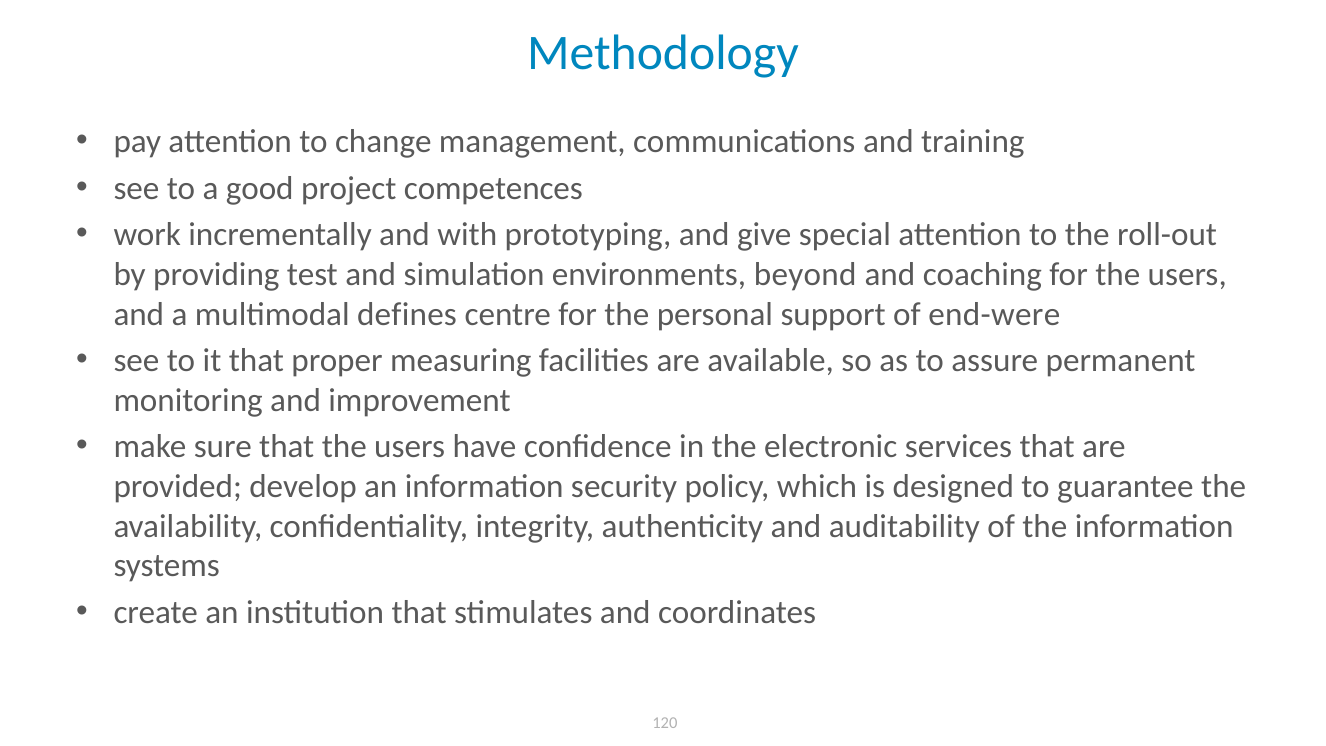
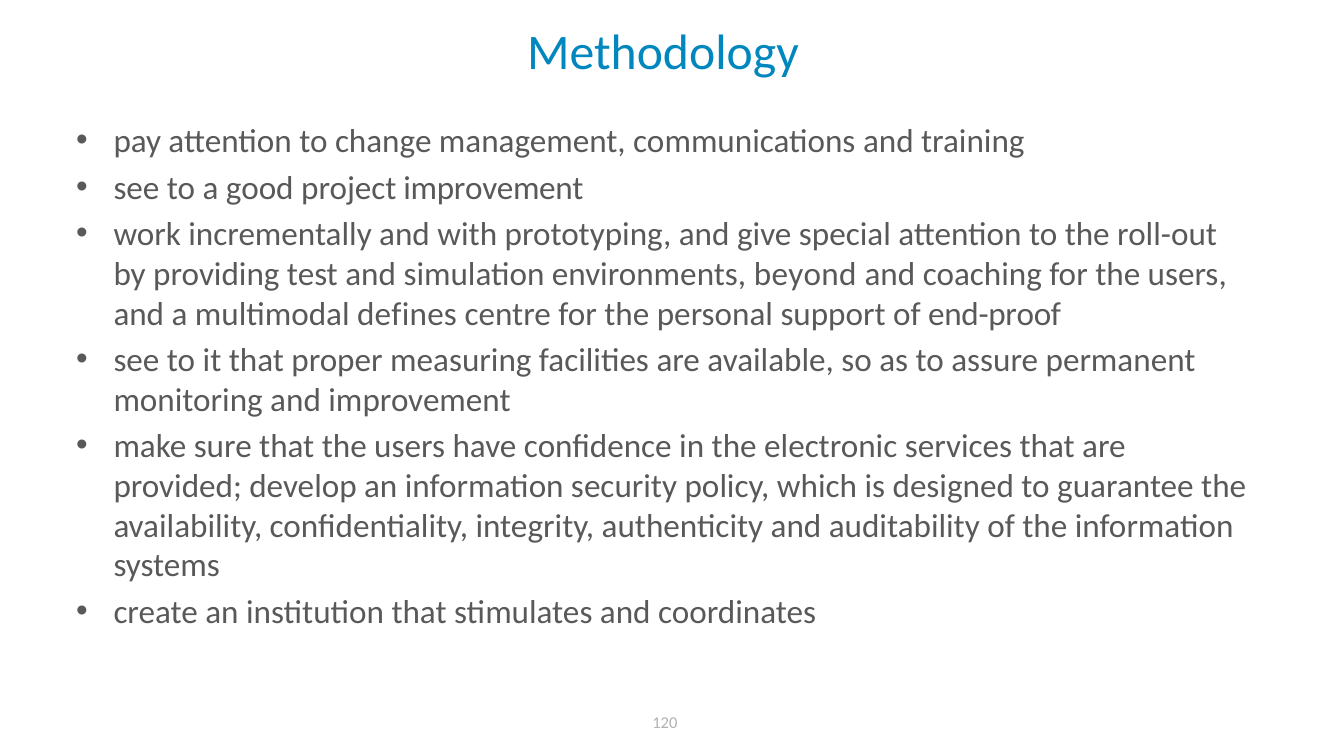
project competences: competences -> improvement (493, 188)
end-were: end-were -> end-proof (995, 314)
